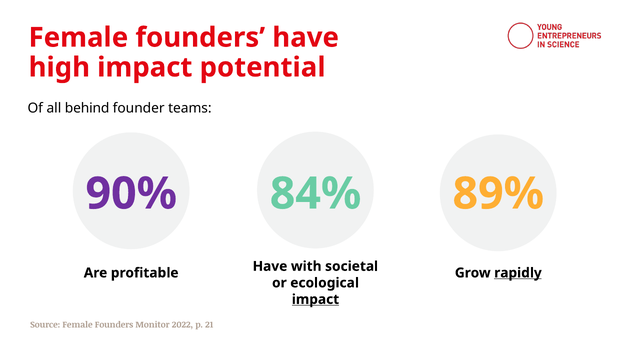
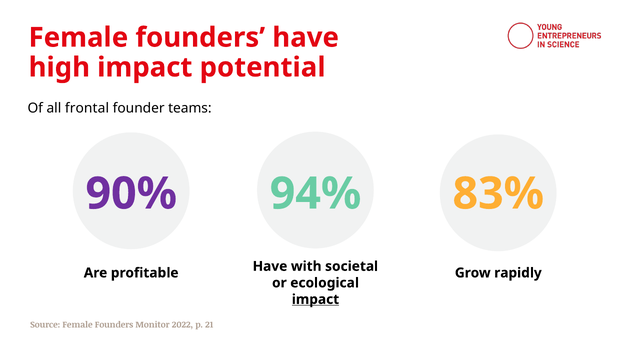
behind: behind -> frontal (87, 108)
84%: 84% -> 94% (316, 194)
89%: 89% -> 83% (498, 194)
rapidly underline: present -> none (518, 273)
